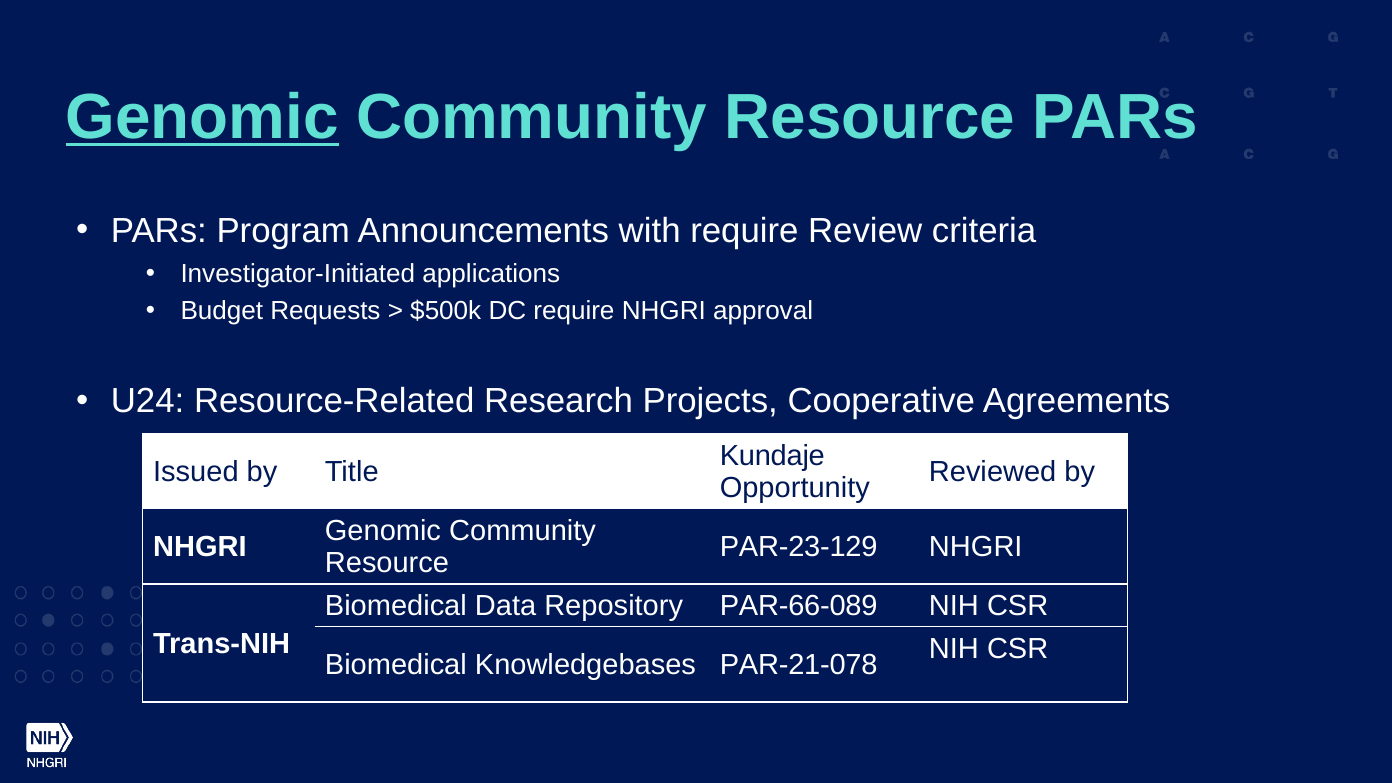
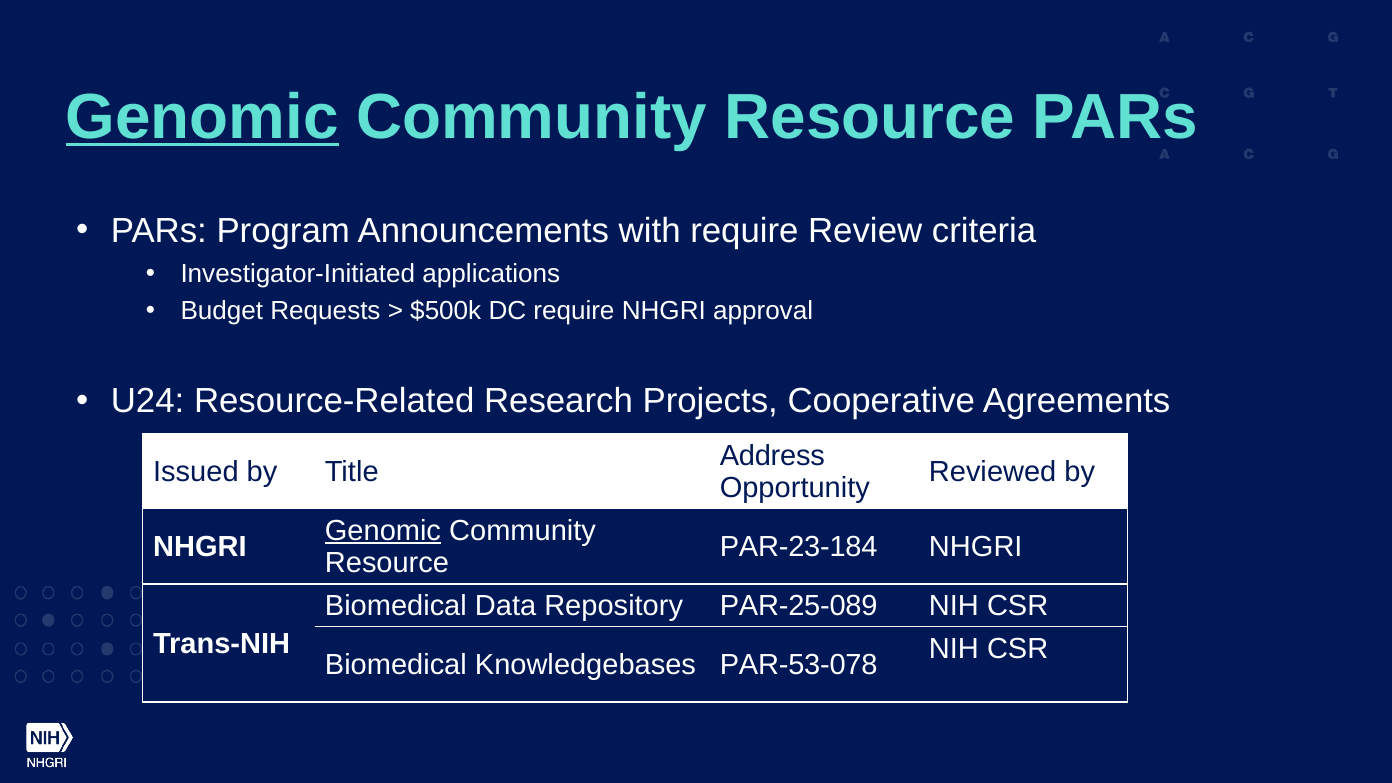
Kundaje: Kundaje -> Address (772, 455)
Genomic underline: none -> present (383, 531)
PAR-23-129: PAR-23-129 -> PAR-23-184 (799, 547)
PAR-66-089: PAR-66-089 -> PAR-25-089 (799, 606)
PAR-21-078: PAR-21-078 -> PAR-53-078 (799, 665)
